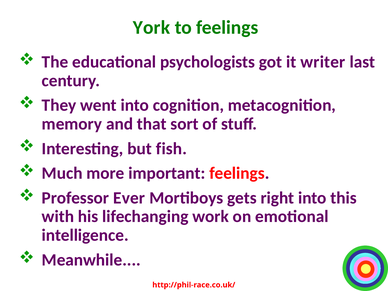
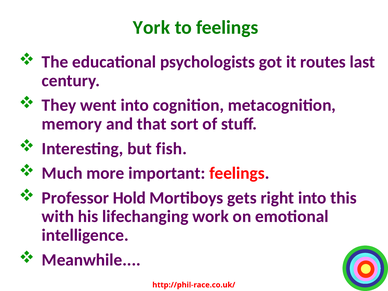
writer: writer -> routes (323, 62)
Ever: Ever -> Hold (129, 198)
